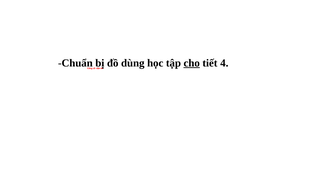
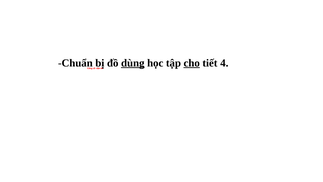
dùng underline: none -> present (133, 63)
